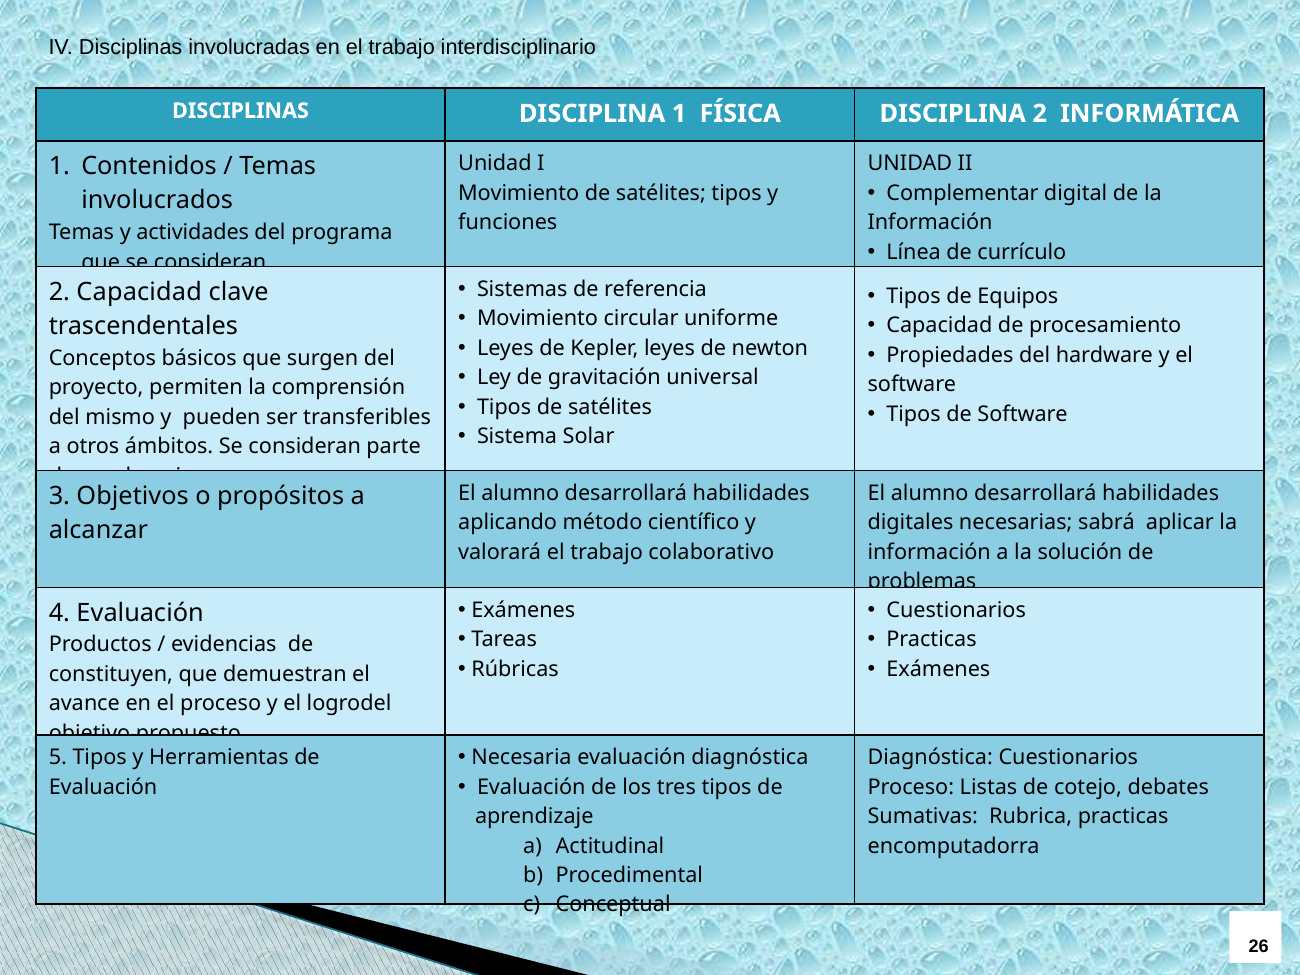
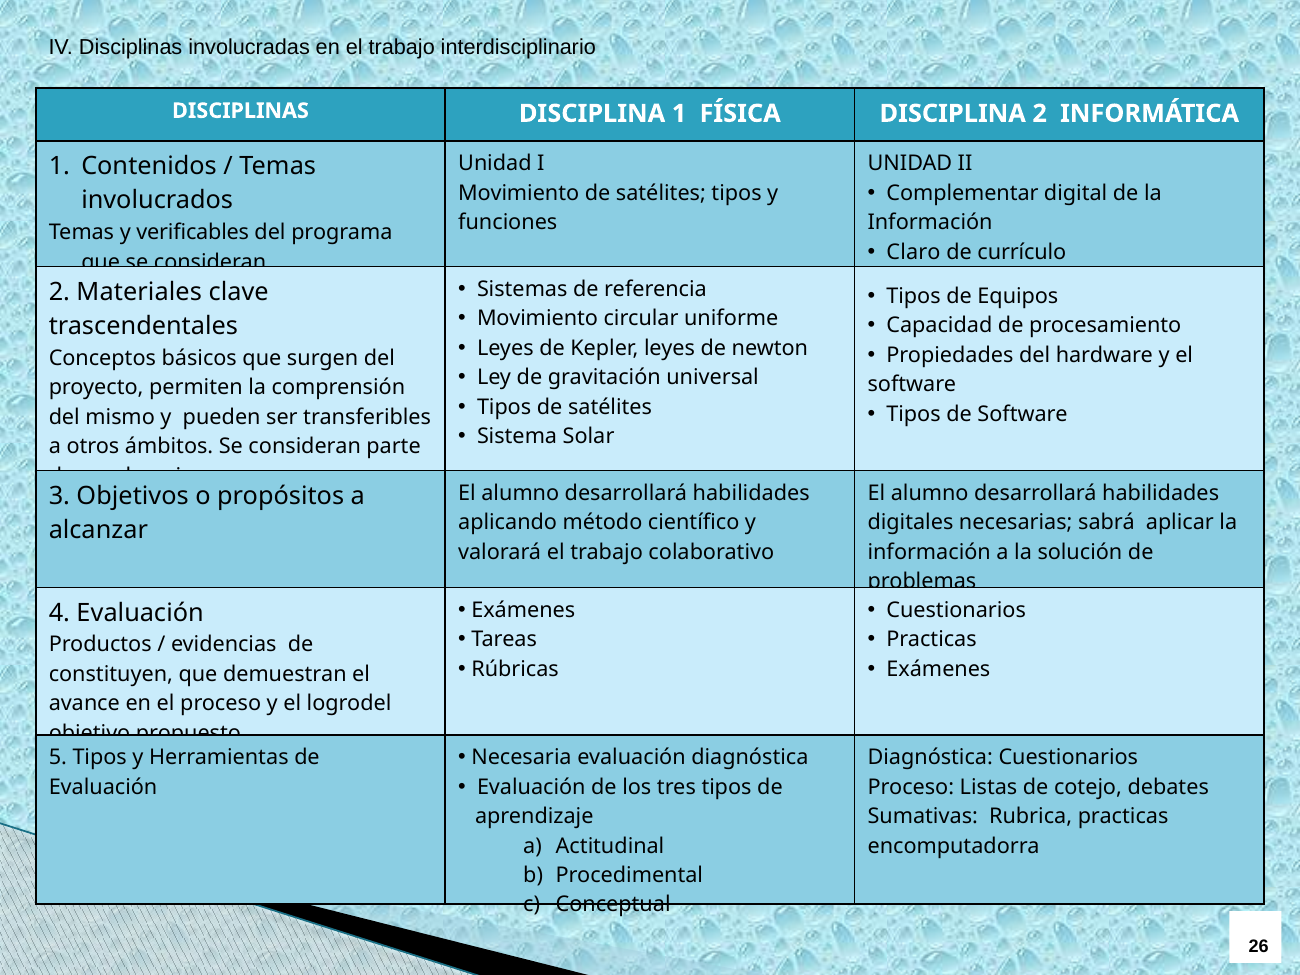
actividades: actividades -> verificables (193, 232)
Línea: Línea -> Claro (913, 252)
2 Capacidad: Capacidad -> Materiales (139, 292)
